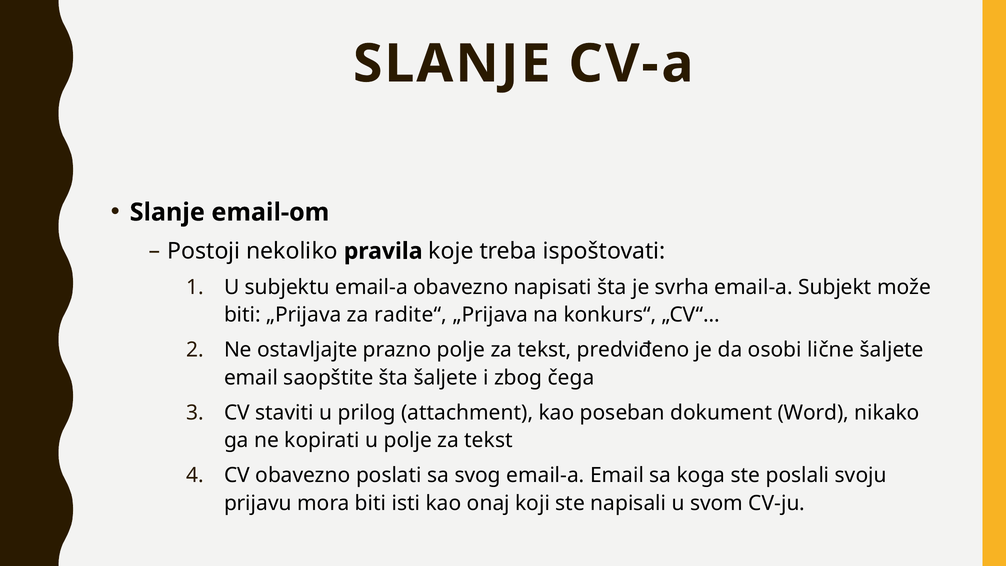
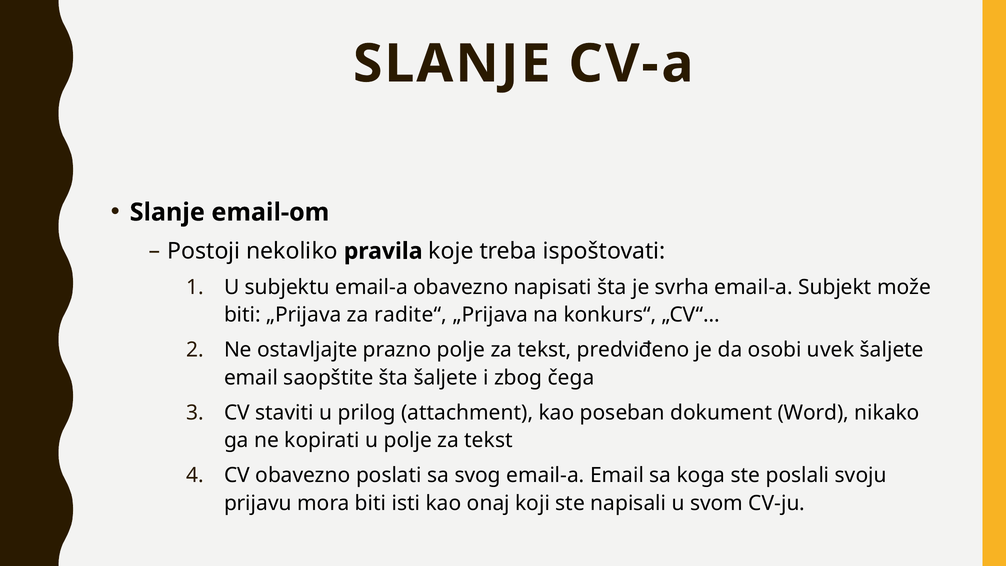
lične: lične -> uvek (831, 350)
